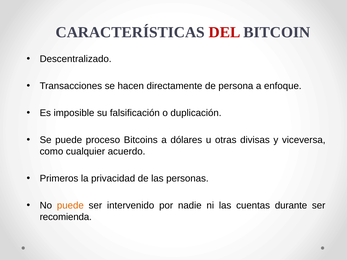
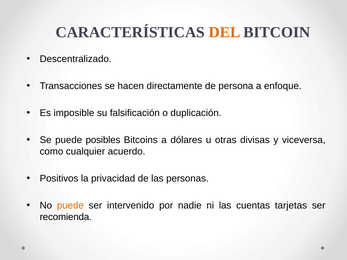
DEL colour: red -> orange (225, 32)
proceso: proceso -> posibles (103, 140)
Primeros: Primeros -> Positivos (59, 179)
durante: durante -> tarjetas (291, 206)
